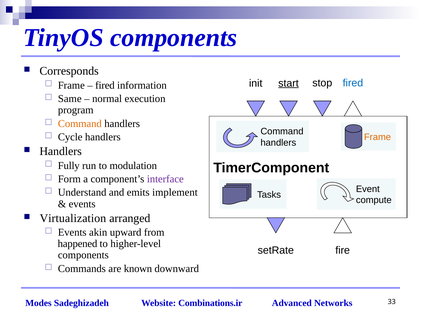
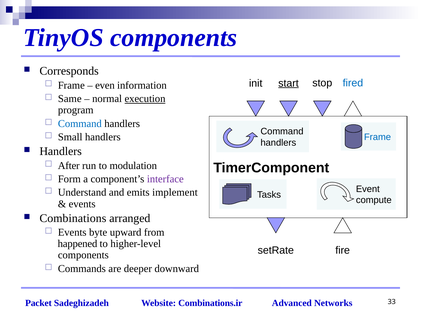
fired: fired -> even (105, 85)
execution underline: none -> present (145, 99)
Command colour: orange -> blue (80, 123)
Cycle: Cycle -> Small (70, 137)
Frame colour: orange -> blue (378, 137)
Fully: Fully -> After (69, 165)
Virtualization: Virtualization -> Combinations (73, 218)
akin: akin -> byte (98, 232)
known: known -> deeper (138, 268)
Modes: Modes -> Packet (38, 303)
